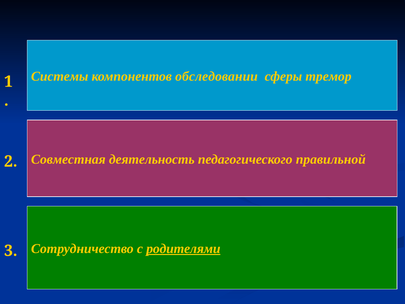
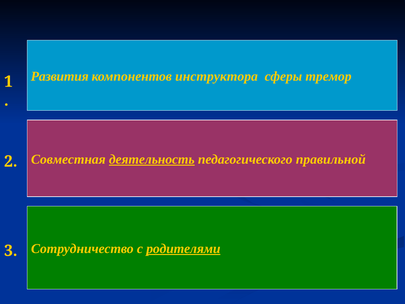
Системы: Системы -> Развития (60, 76)
обследовании: обследовании -> инструктора (217, 76)
деятельность underline: none -> present (152, 159)
